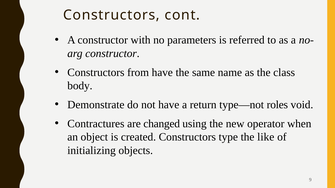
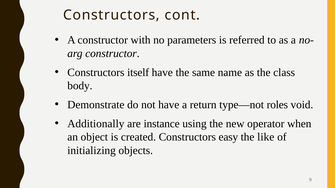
from: from -> itself (138, 72)
Contractures: Contractures -> Additionally (96, 124)
changed: changed -> instance (162, 124)
type: type -> easy (228, 137)
